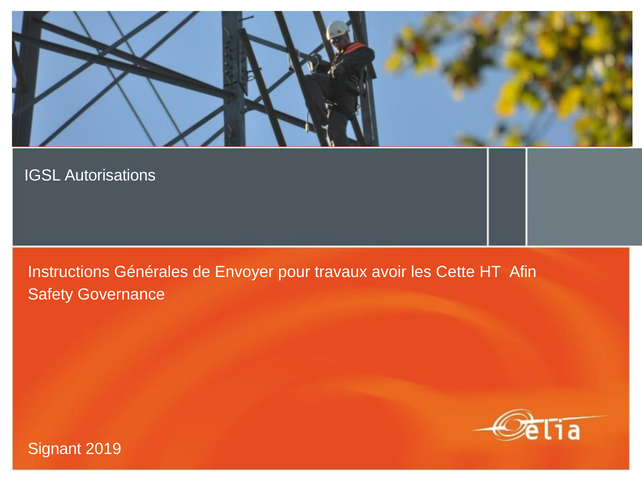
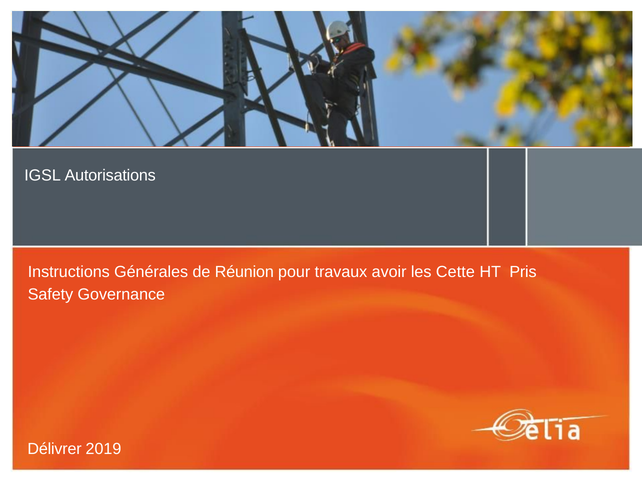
Envoyer: Envoyer -> Réunion (244, 272)
Afin: Afin -> Pris (523, 272)
Signant: Signant -> Délivrer (55, 449)
